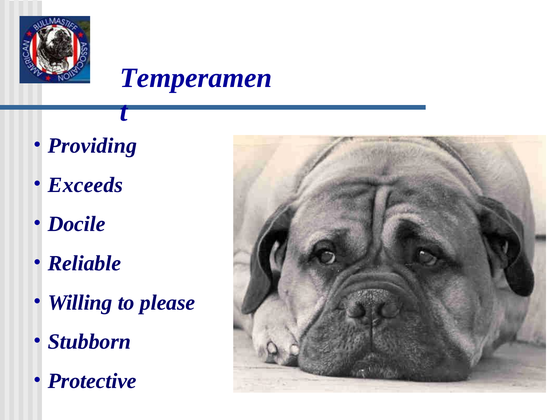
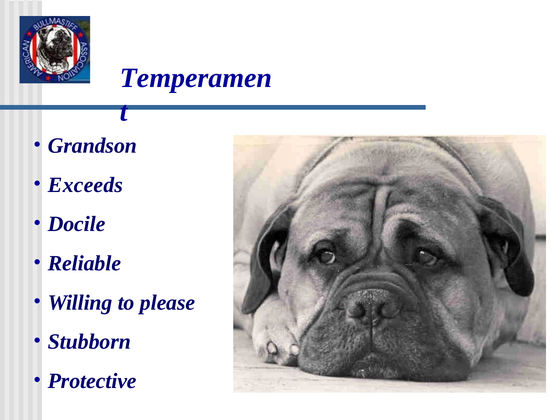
Providing: Providing -> Grandson (92, 146)
